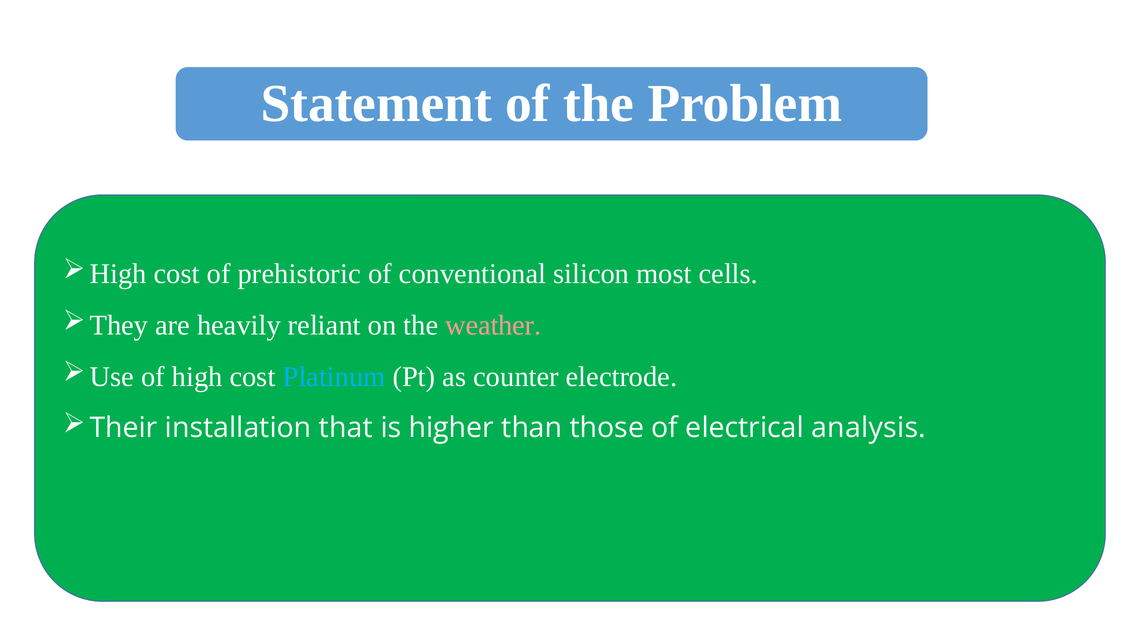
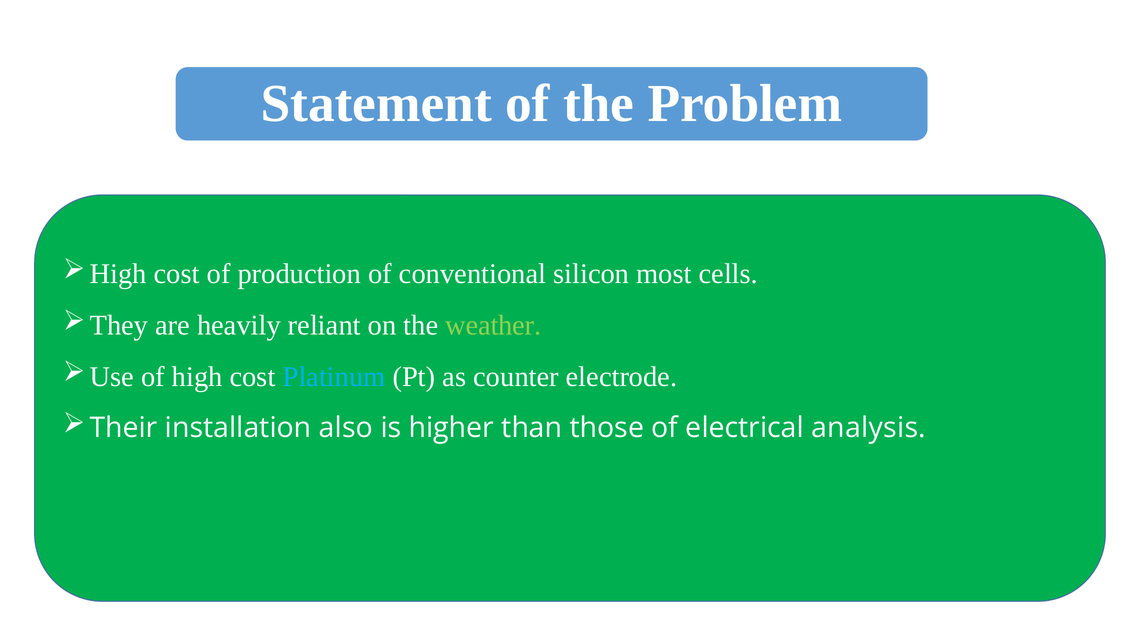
prehistoric: prehistoric -> production (299, 274)
weather colour: pink -> light green (493, 325)
that: that -> also (346, 428)
